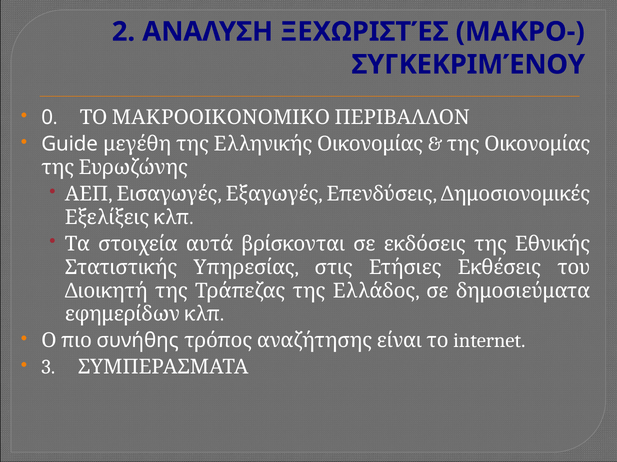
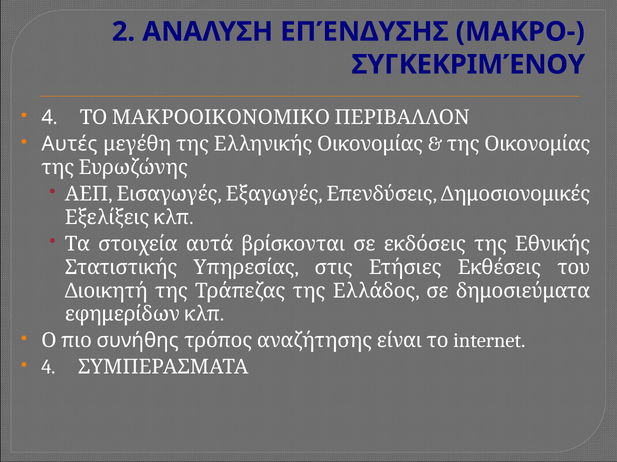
ΞΕΧΩΡΙΣΤΈΣ: ΞΕΧΩΡΙΣΤΈΣ -> ΕΠΈΝΔΥΣΗΣ (364, 32)
0: 0 -> 4 (47, 118)
Guide: Guide -> Αυτές (69, 144)
3: 3 -> 4 (48, 368)
